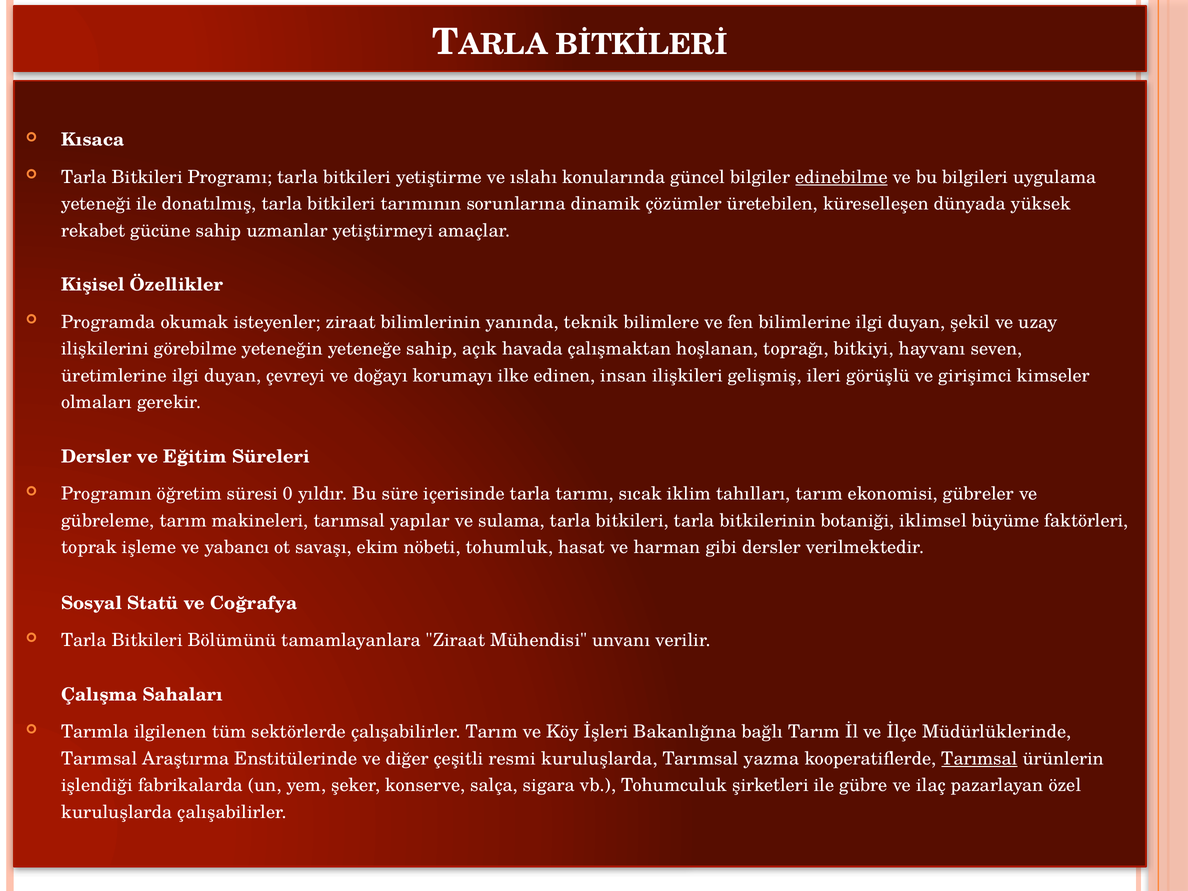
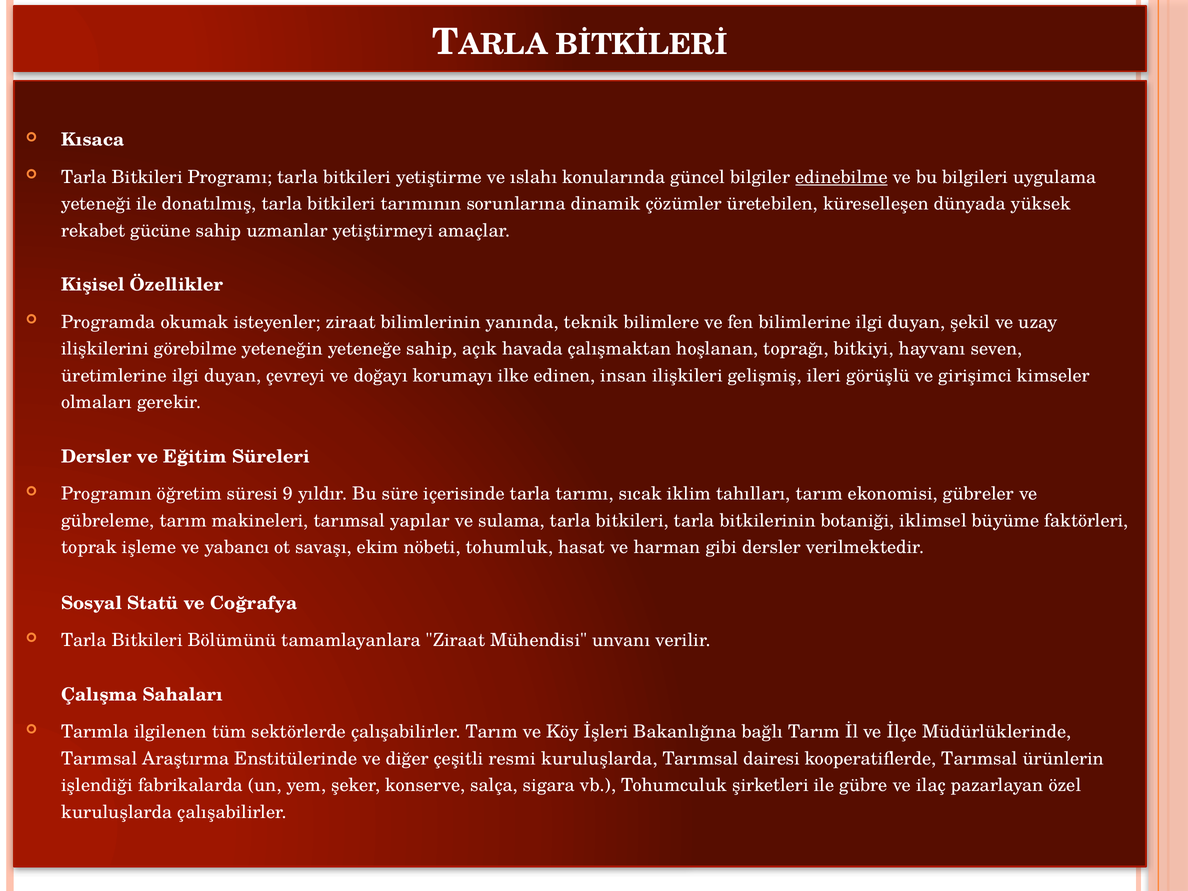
0: 0 -> 9 (288, 494)
yazma: yazma -> dairesi (772, 759)
Tarımsal underline: present -> none (980, 759)
